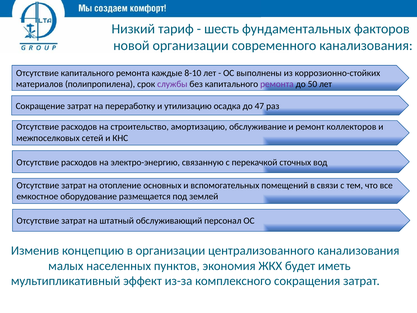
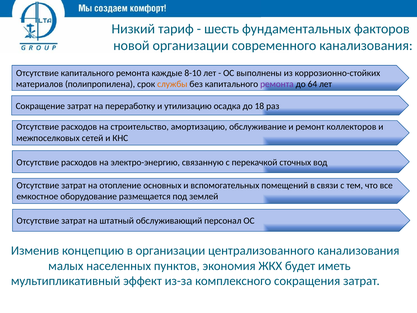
службы colour: purple -> orange (172, 84)
50: 50 -> 64 (312, 84)
47: 47 -> 18 (259, 106)
